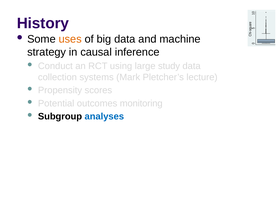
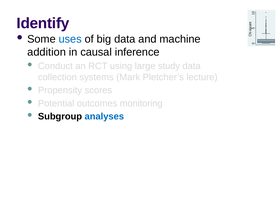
History: History -> Identify (43, 23)
uses colour: orange -> blue (70, 39)
strategy: strategy -> addition (47, 52)
